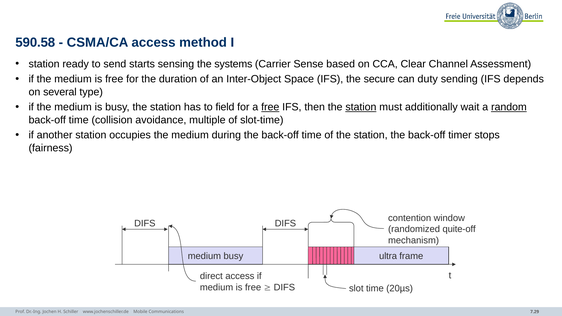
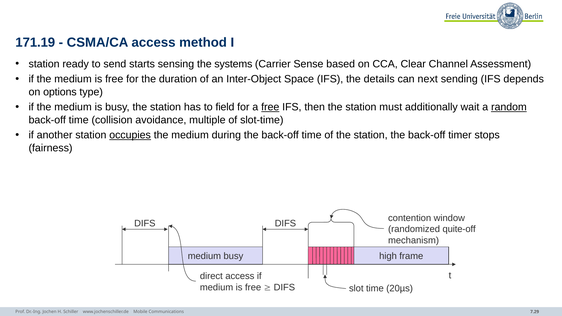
590.58: 590.58 -> 171.19 (35, 43)
secure: secure -> details (379, 79)
duty: duty -> next (428, 79)
several: several -> options (60, 92)
station underline: present -> none (361, 107)
occupies underline: none -> present (130, 135)
ultra: ultra -> high (388, 256)
